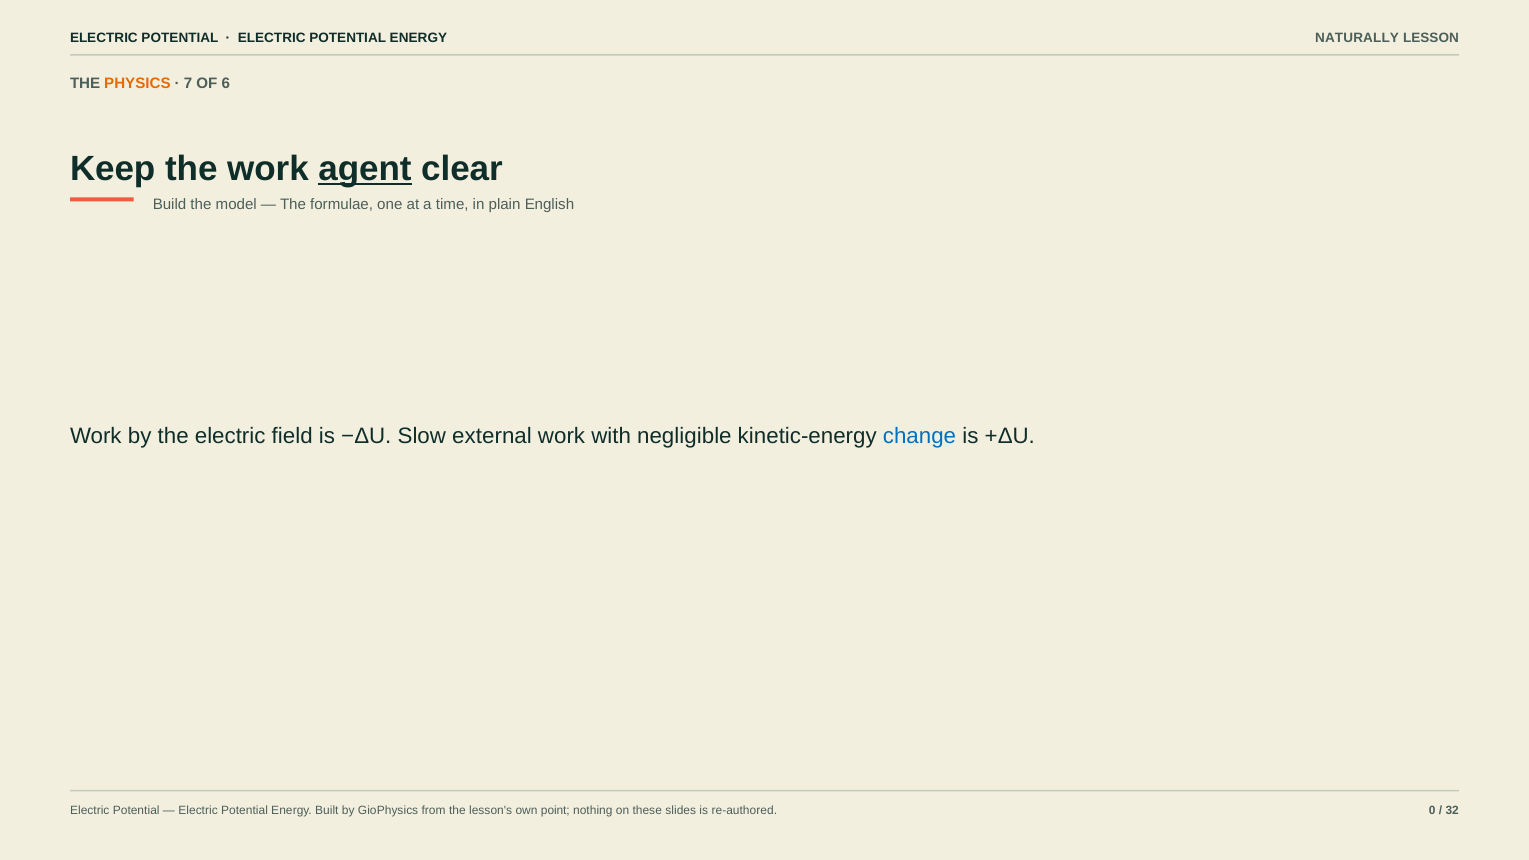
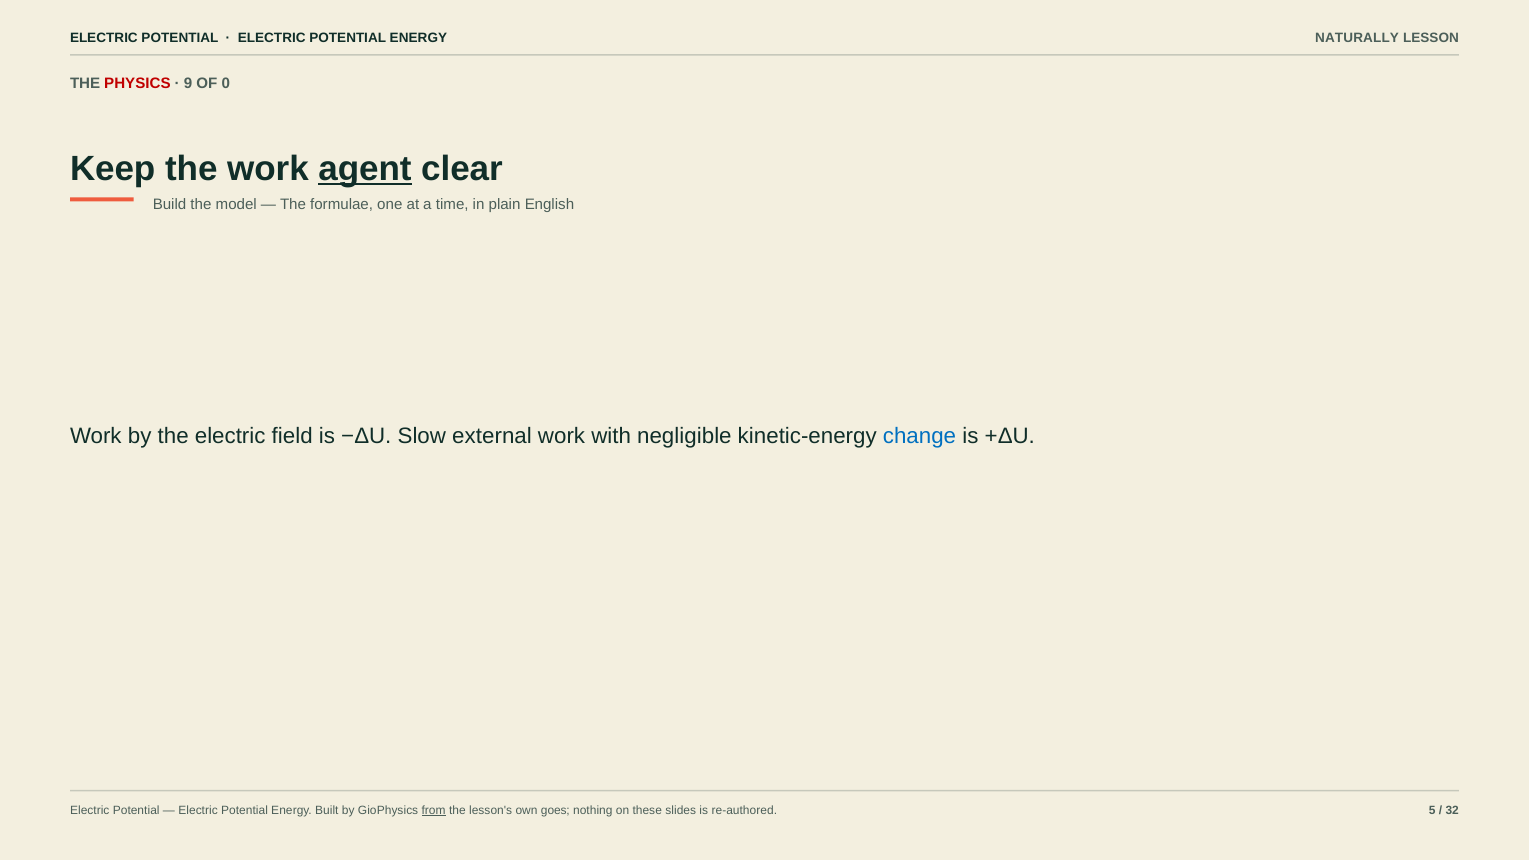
PHYSICS colour: orange -> red (137, 83)
7: 7 -> 9 (188, 83)
6: 6 -> 0 (226, 83)
from underline: none -> present (434, 811)
point: point -> goes (555, 811)
0: 0 -> 5 (1432, 811)
